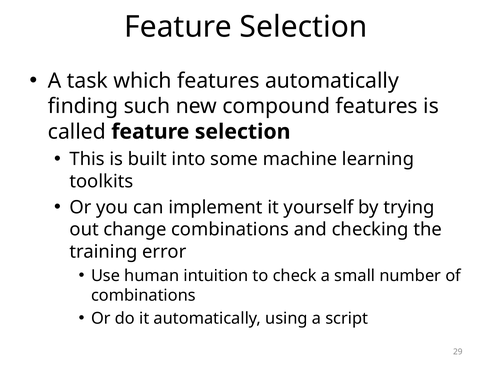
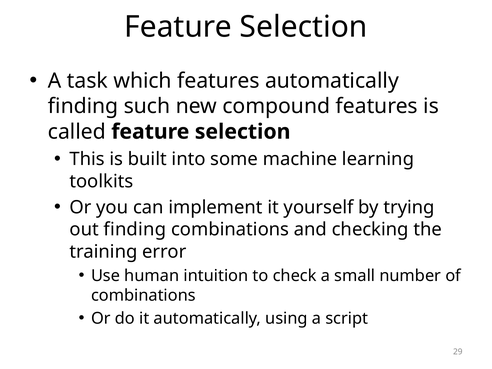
out change: change -> finding (135, 229)
